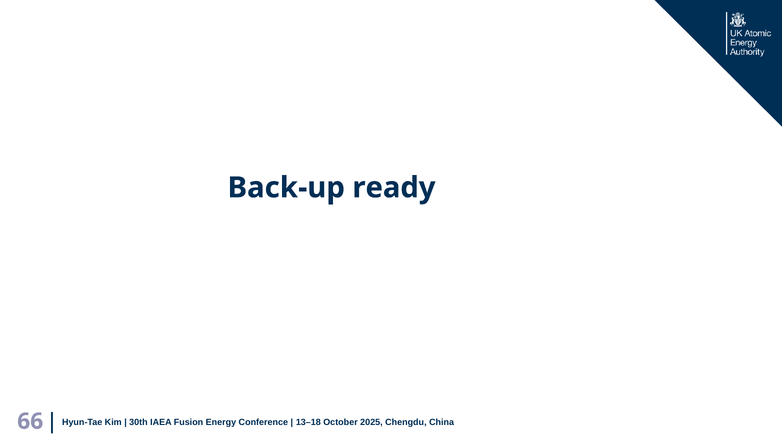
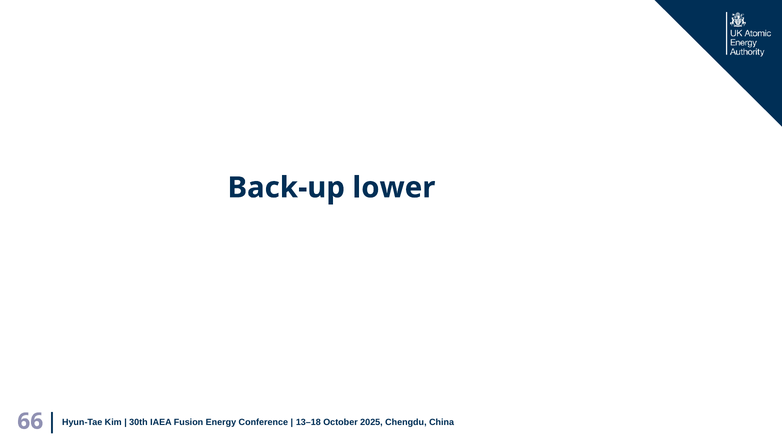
ready: ready -> lower (394, 188)
